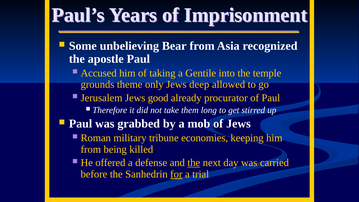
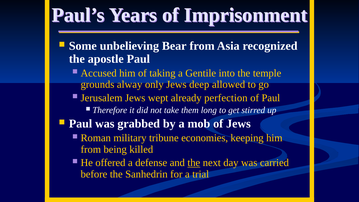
theme: theme -> alway (130, 84)
good: good -> wept (158, 98)
procurator: procurator -> perfection (226, 98)
for underline: present -> none (176, 174)
